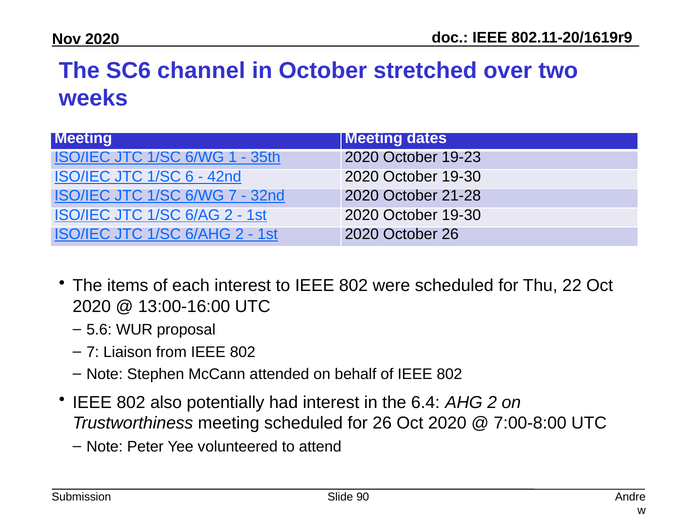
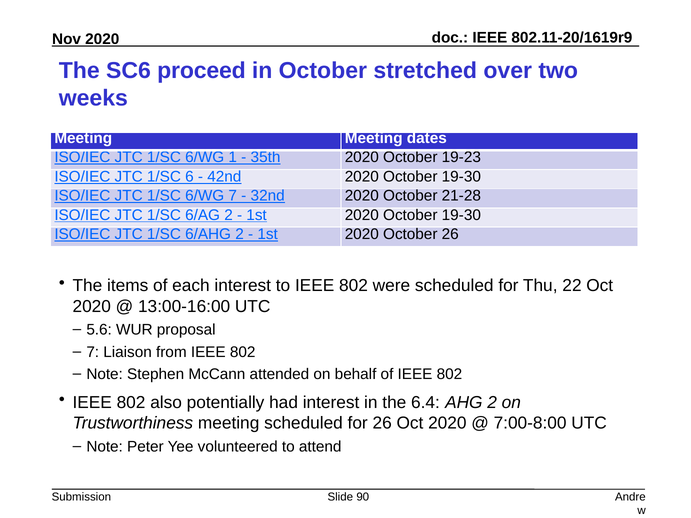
channel: channel -> proceed (201, 71)
